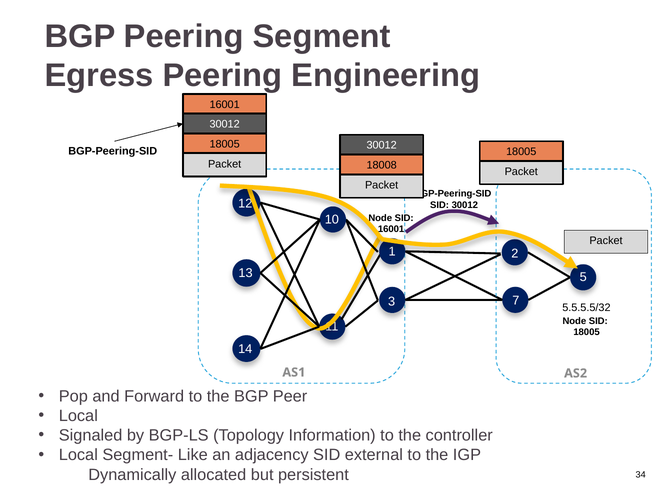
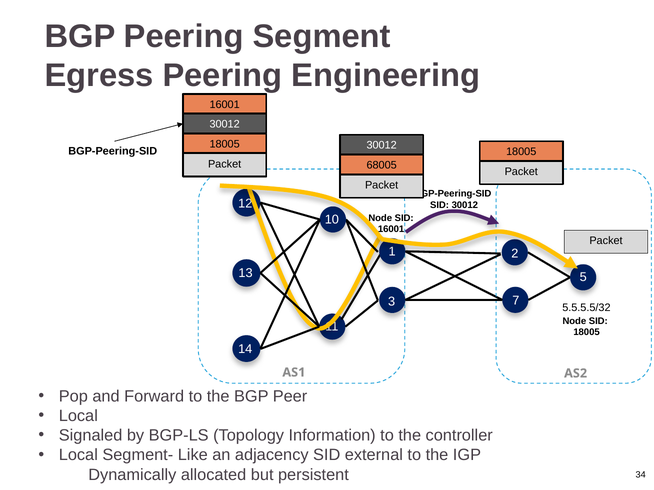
18008: 18008 -> 68005 (382, 165)
